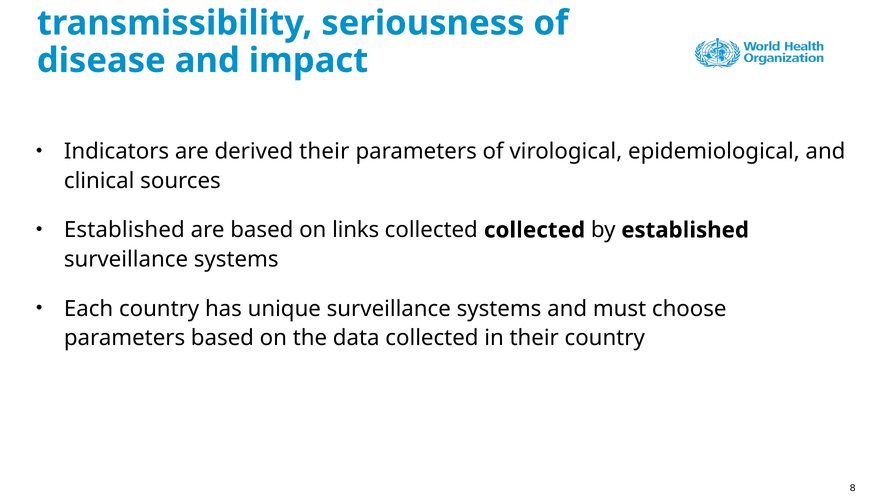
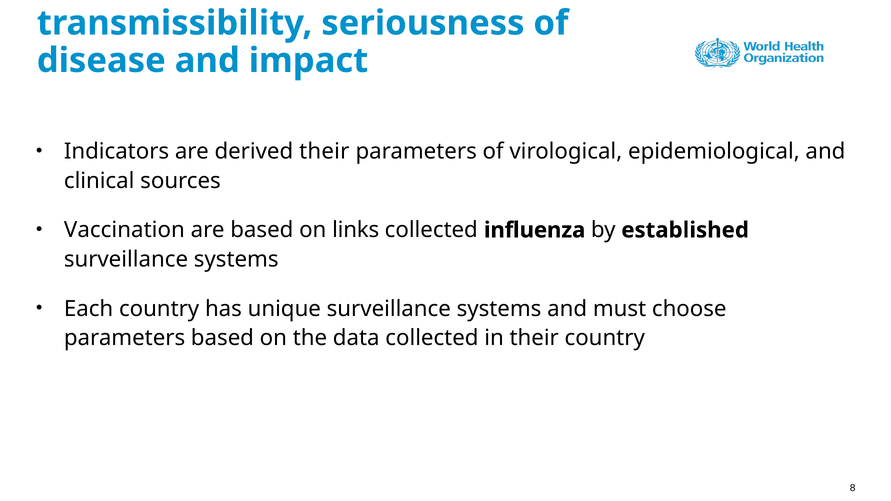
Established: Established -> Vaccination (124, 230)
collected collected: collected -> influenza (535, 230)
